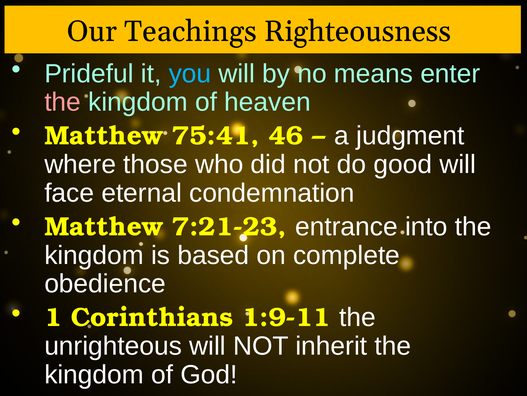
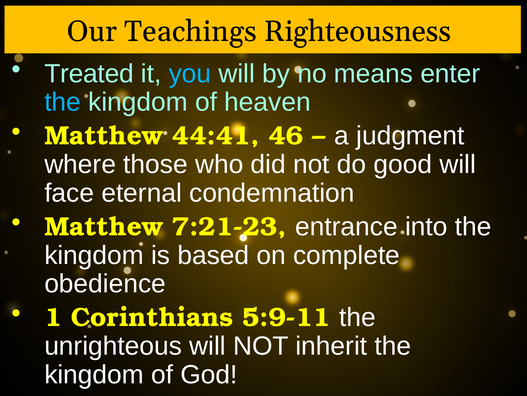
Prideful: Prideful -> Treated (89, 74)
the colour: pink -> light blue (63, 102)
75:41: 75:41 -> 44:41 (216, 136)
1:9-11: 1:9-11 -> 5:9-11 (286, 317)
